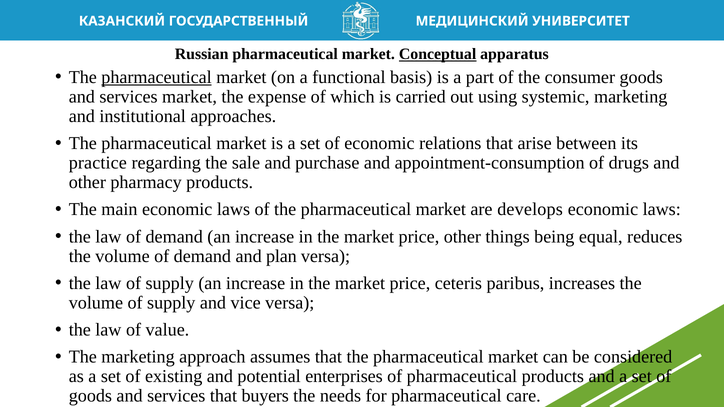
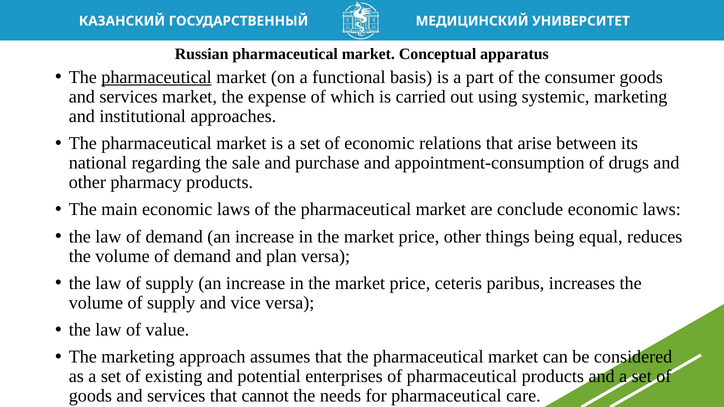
Conceptual underline: present -> none (438, 54)
practice: practice -> national (98, 163)
develops: develops -> conclude (530, 210)
buyers: buyers -> cannot (265, 396)
